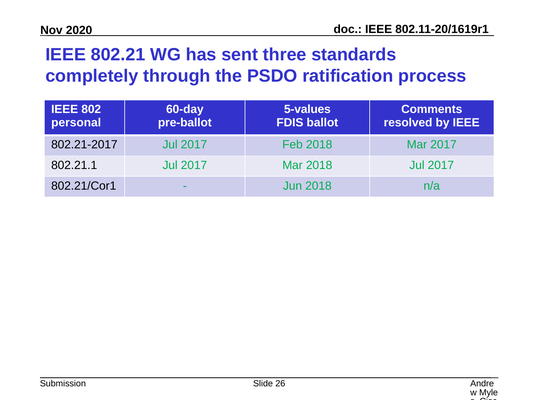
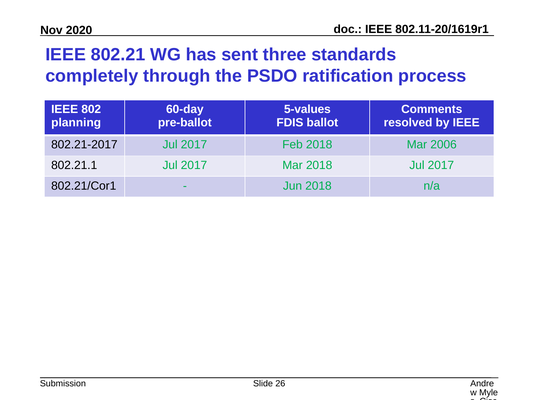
personal: personal -> planning (76, 123)
Mar 2017: 2017 -> 2006 (444, 145)
